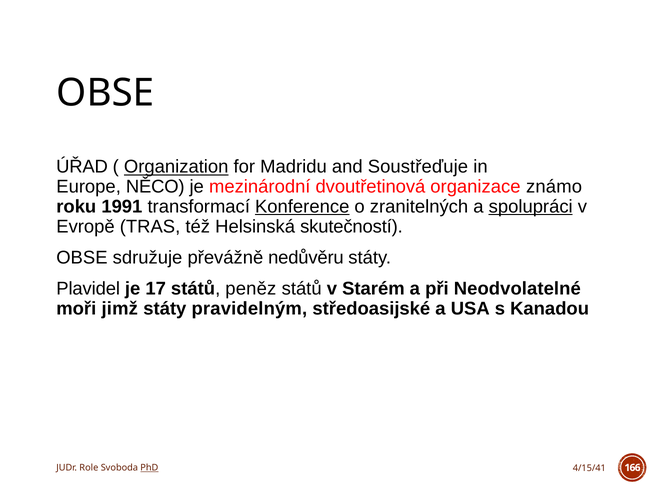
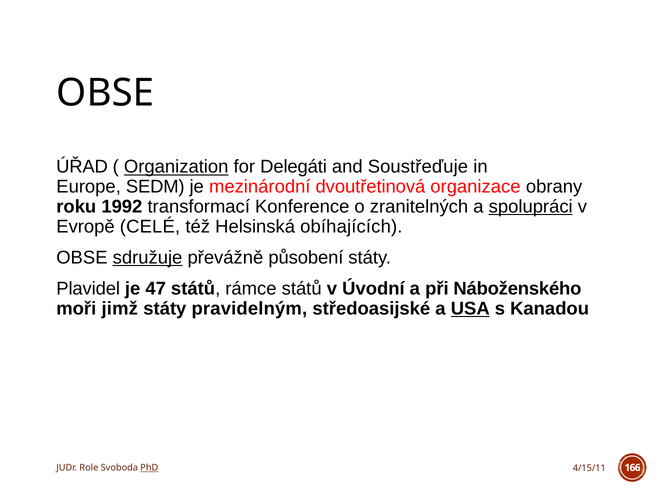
Madridu: Madridu -> Delegáti (294, 167)
NĚCO: NĚCO -> SEDM (155, 187)
známo: známo -> obrany (554, 187)
1991: 1991 -> 1992 (122, 207)
Konference underline: present -> none (302, 207)
TRAS: TRAS -> CELÉ (150, 227)
skutečností: skutečností -> obíhajících (351, 227)
sdružuje underline: none -> present (148, 258)
nedůvěru: nedůvěru -> působení (306, 258)
17: 17 -> 47 (156, 289)
peněz: peněz -> rámce (251, 289)
Starém: Starém -> Úvodní (373, 289)
Neodvolatelné: Neodvolatelné -> Náboženského (517, 289)
USA underline: none -> present (470, 309)
4/15/41: 4/15/41 -> 4/15/11 (589, 469)
